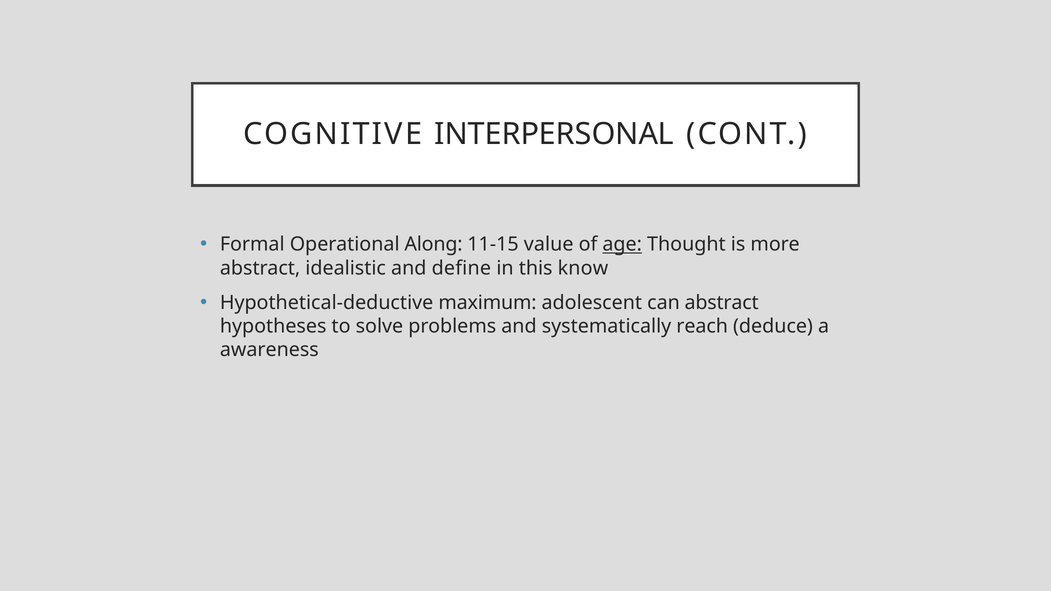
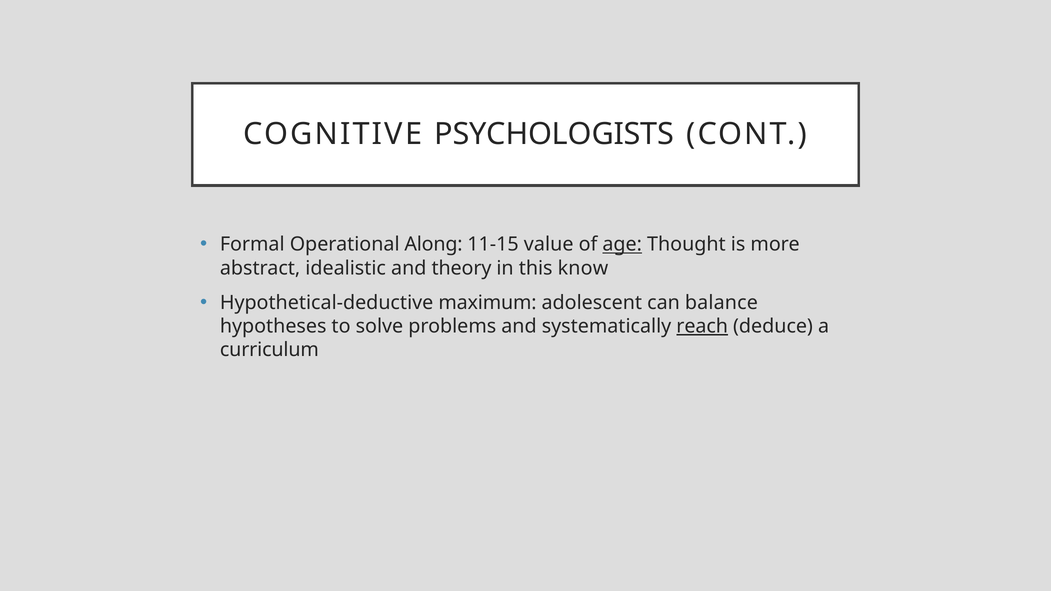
INTERPERSONAL: INTERPERSONAL -> PSYCHOLOGISTS (554, 134)
define: define -> theory (461, 268)
can abstract: abstract -> balance (721, 303)
reach underline: none -> present (702, 326)
awareness: awareness -> curriculum (269, 350)
